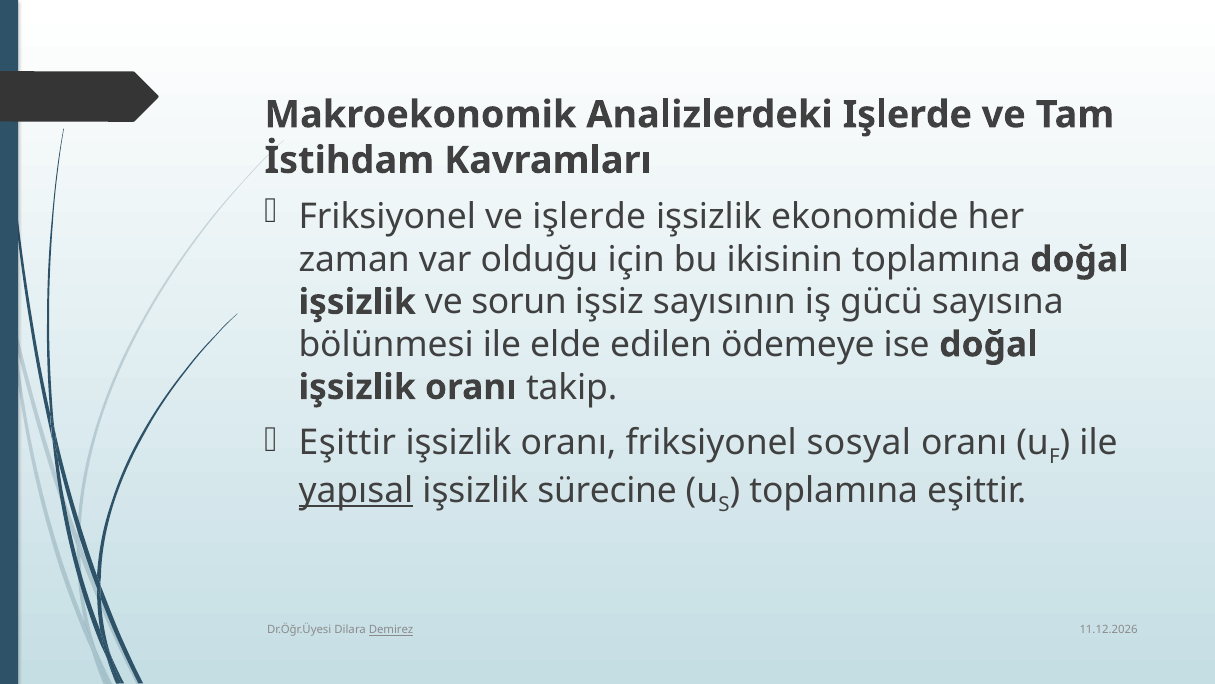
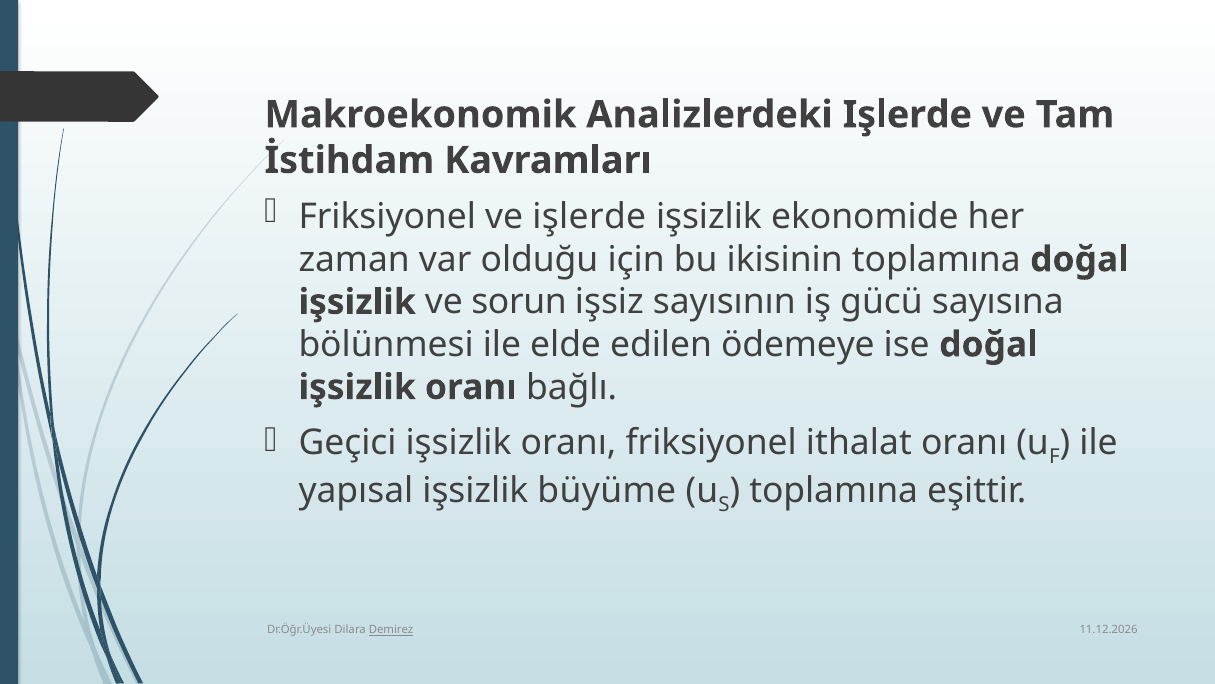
takip: takip -> bağlı (572, 387)
Eşittir: Eşittir -> Geçici (348, 442)
sosyal: sosyal -> ithalat (859, 442)
yapısal underline: present -> none (356, 491)
sürecine: sürecine -> büyüme (607, 491)
